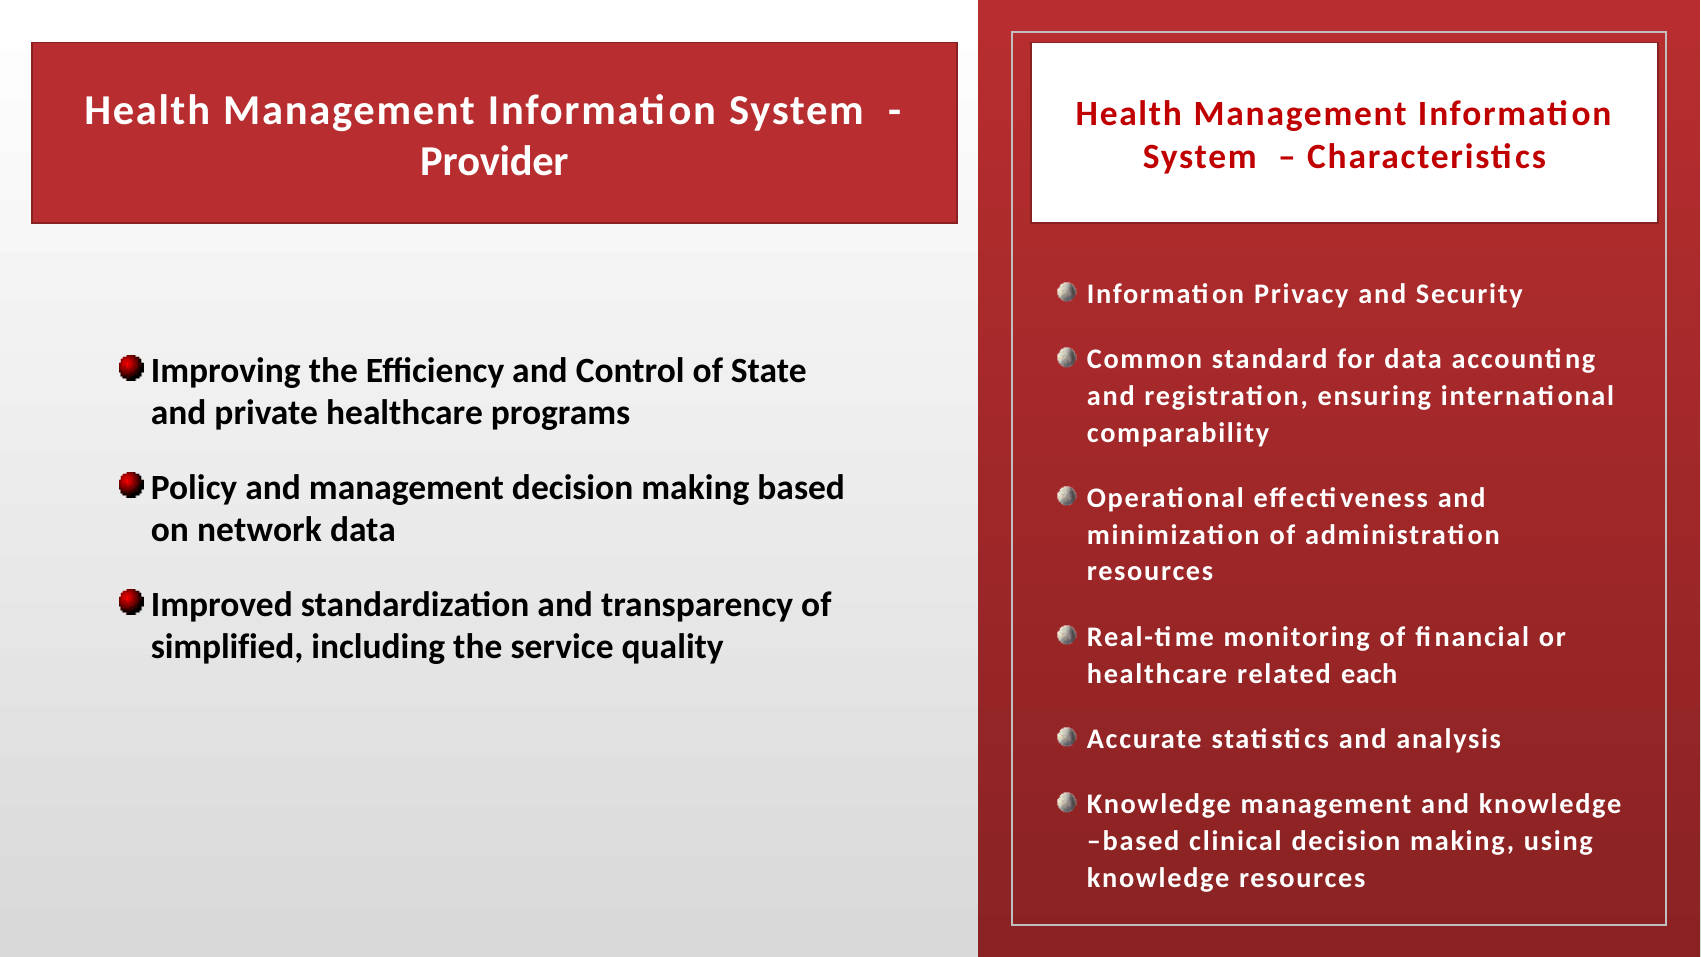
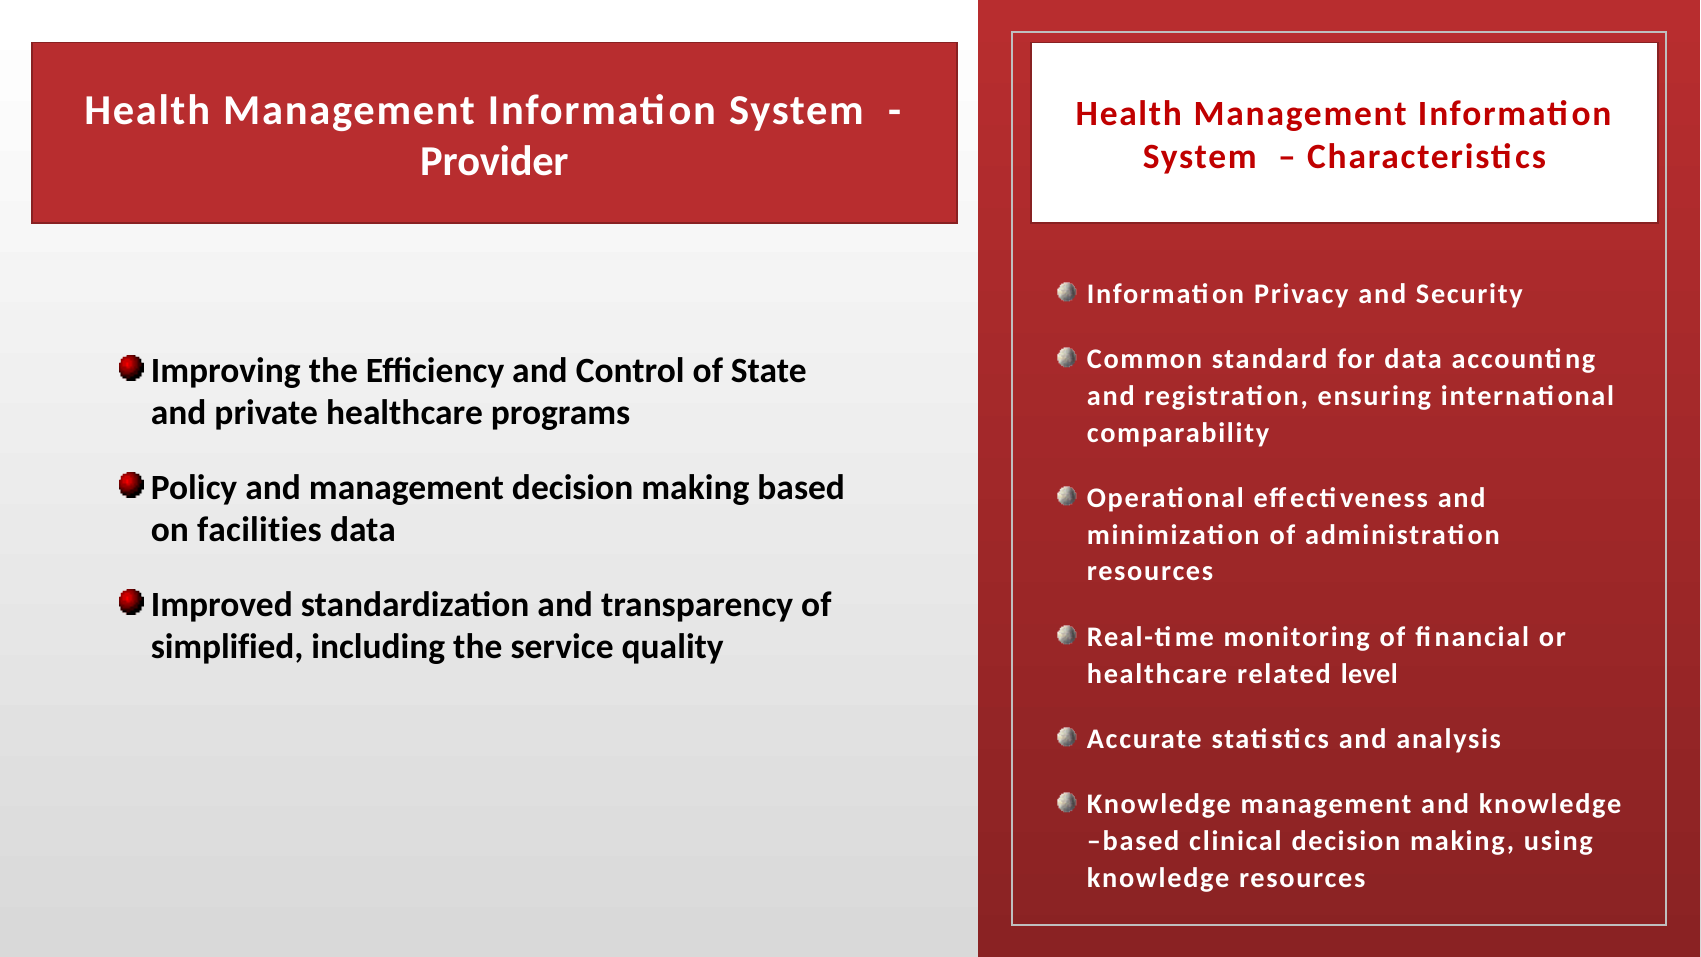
network: network -> facilities (259, 530)
each: each -> level (1369, 674)
